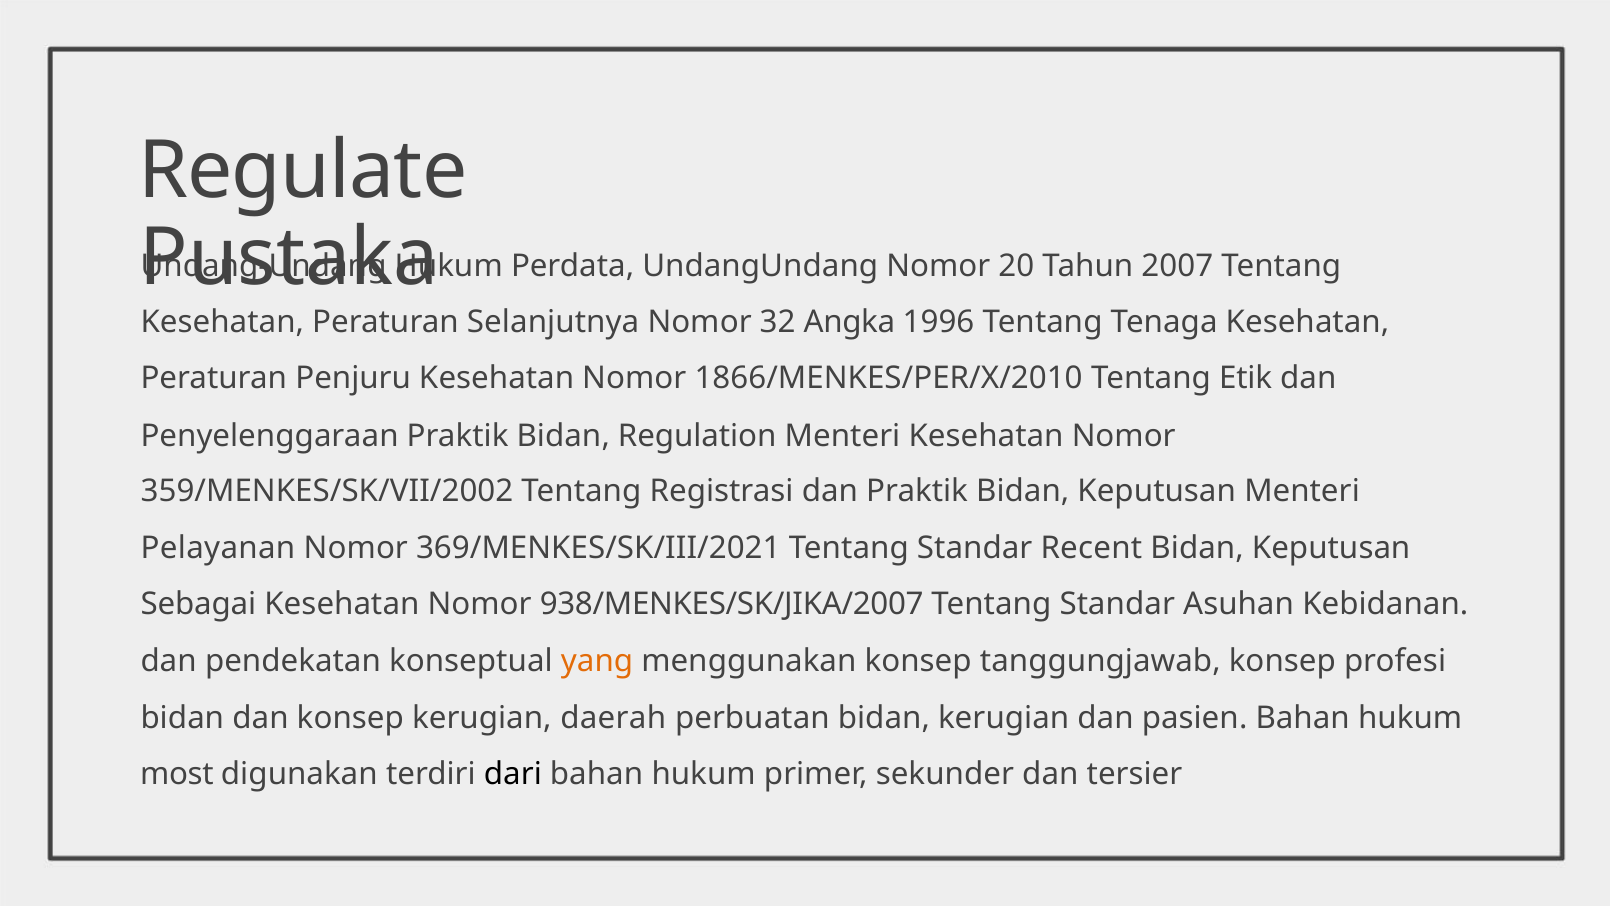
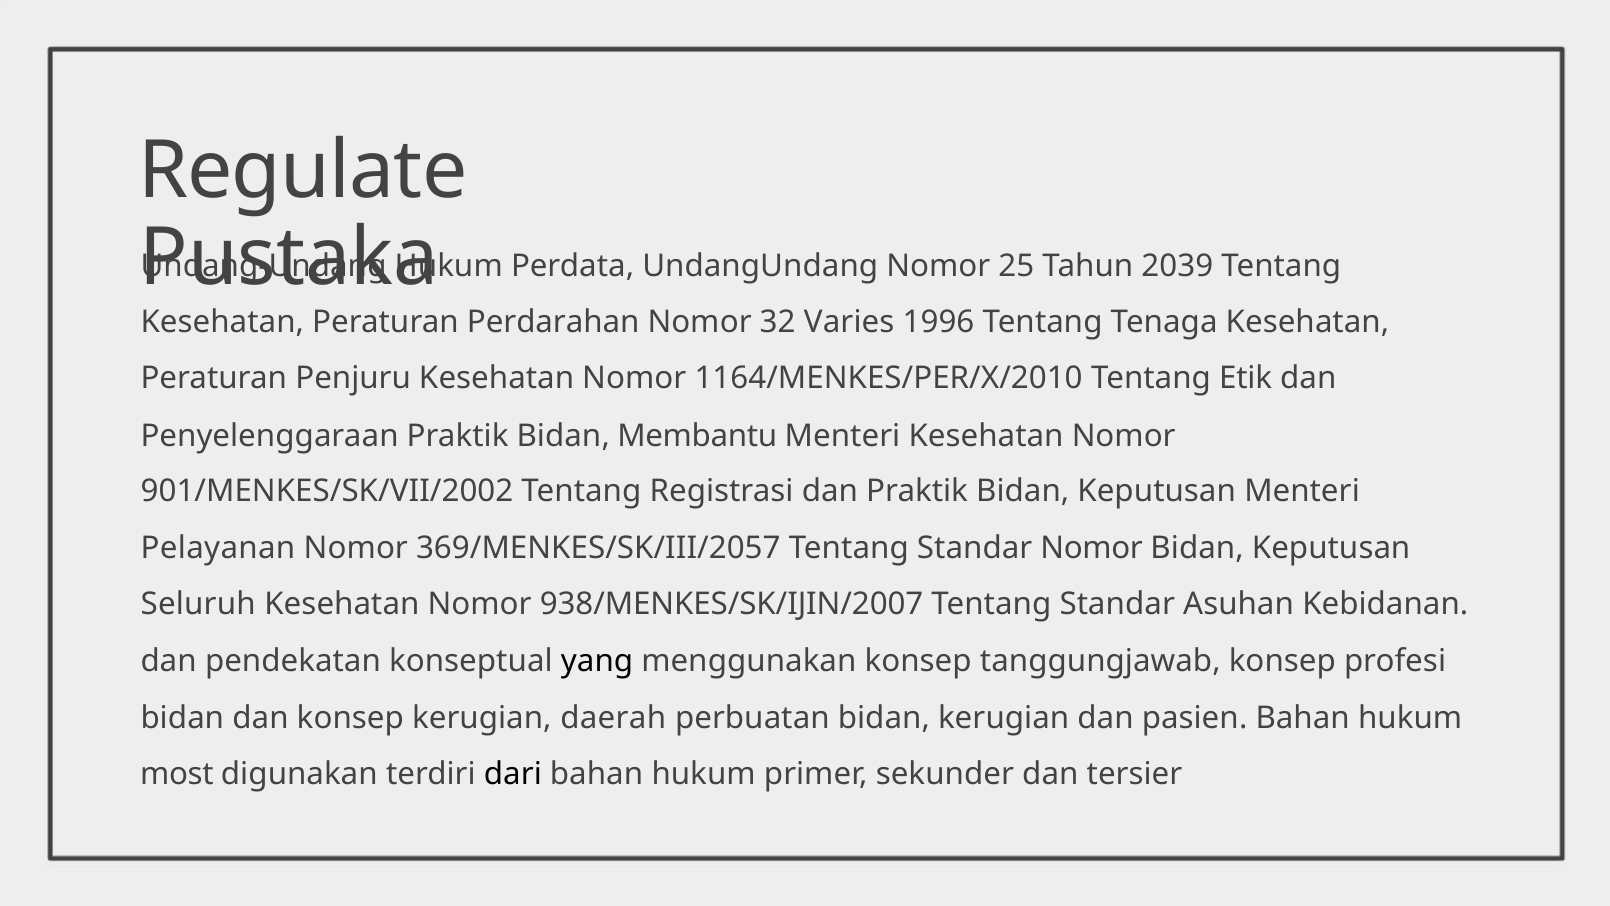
20: 20 -> 25 (1016, 266)
2007: 2007 -> 2039 (1177, 266)
Selanjutnya: Selanjutnya -> Perdarahan (553, 322)
Angka: Angka -> Varies (849, 322)
1866/MENKES/PER/X/2010: 1866/MENKES/PER/X/2010 -> 1164/MENKES/PER/X/2010 (889, 378)
Regulation: Regulation -> Membantu (697, 436)
359/MENKES/SK/VII/2002: 359/MENKES/SK/VII/2002 -> 901/MENKES/SK/VII/2002 (327, 491)
369/MENKES/SK/III/2021: 369/MENKES/SK/III/2021 -> 369/MENKES/SK/III/2057 (598, 548)
Standar Recent: Recent -> Nomor (1092, 548)
Sebagai: Sebagai -> Seluruh (198, 604)
938/MENKES/SK/JIKA/2007: 938/MENKES/SK/JIKA/2007 -> 938/MENKES/SK/IJIN/2007 (732, 604)
yang colour: orange -> black (597, 661)
